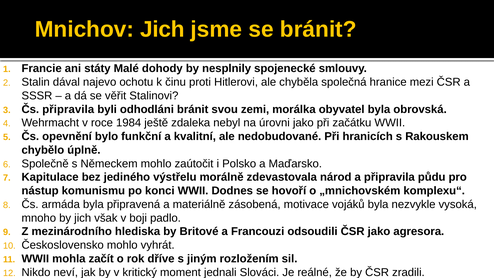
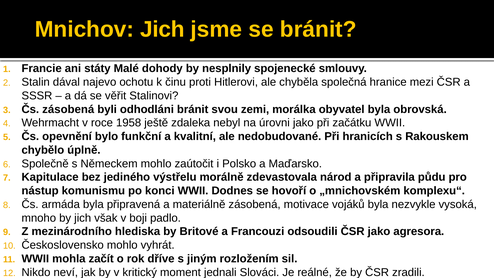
Čs připravila: připravila -> zásobená (68, 109)
1984: 1984 -> 1958 (129, 123)
